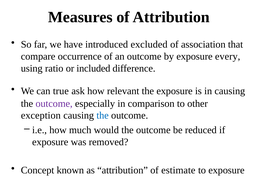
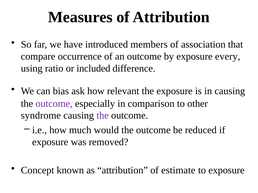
excluded: excluded -> members (149, 45)
true: true -> bias (61, 91)
exception: exception -> syndrome (41, 116)
the colour: blue -> purple (103, 116)
